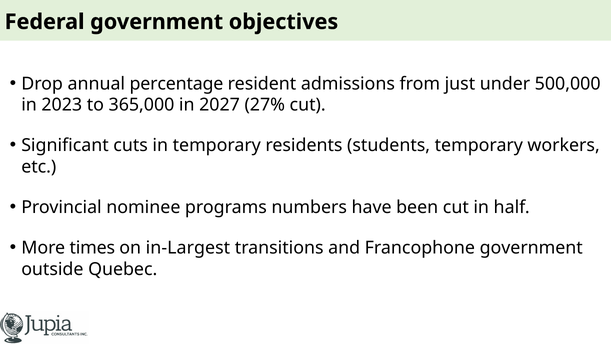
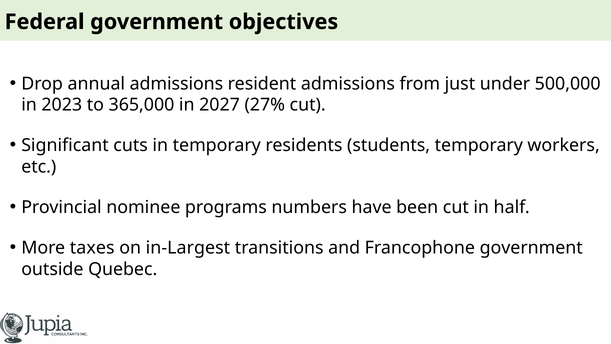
annual percentage: percentage -> admissions (176, 84)
times: times -> taxes (92, 248)
